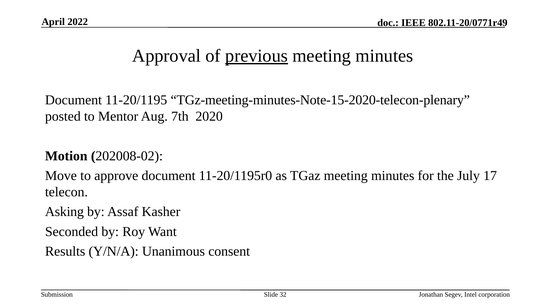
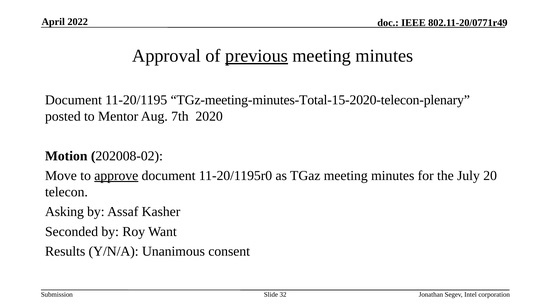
TGz-meeting-minutes-Note-15-2020-telecon-plenary: TGz-meeting-minutes-Note-15-2020-telecon-plenary -> TGz-meeting-minutes-Total-15-2020-telecon-plenary (320, 100)
approve underline: none -> present (116, 176)
17: 17 -> 20 (490, 176)
